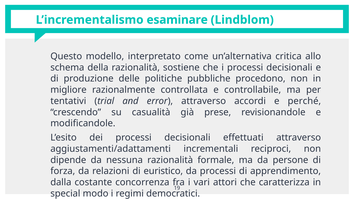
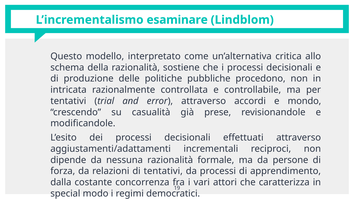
migliore: migliore -> intricata (68, 90)
perché: perché -> mondo (304, 101)
di euristico: euristico -> tentativi (163, 171)
